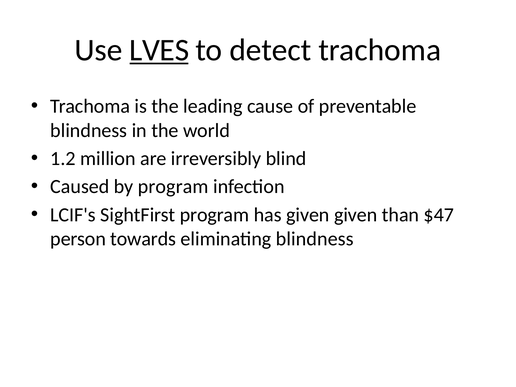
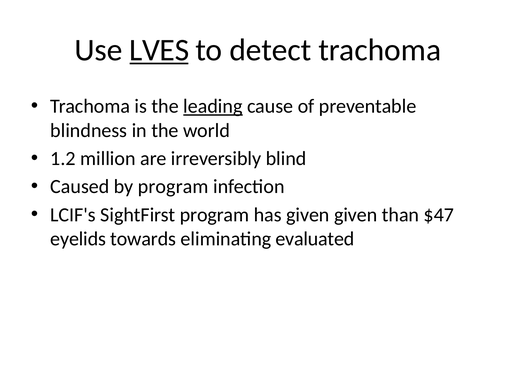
leading underline: none -> present (213, 106)
person: person -> eyelids (78, 239)
eliminating blindness: blindness -> evaluated (315, 239)
